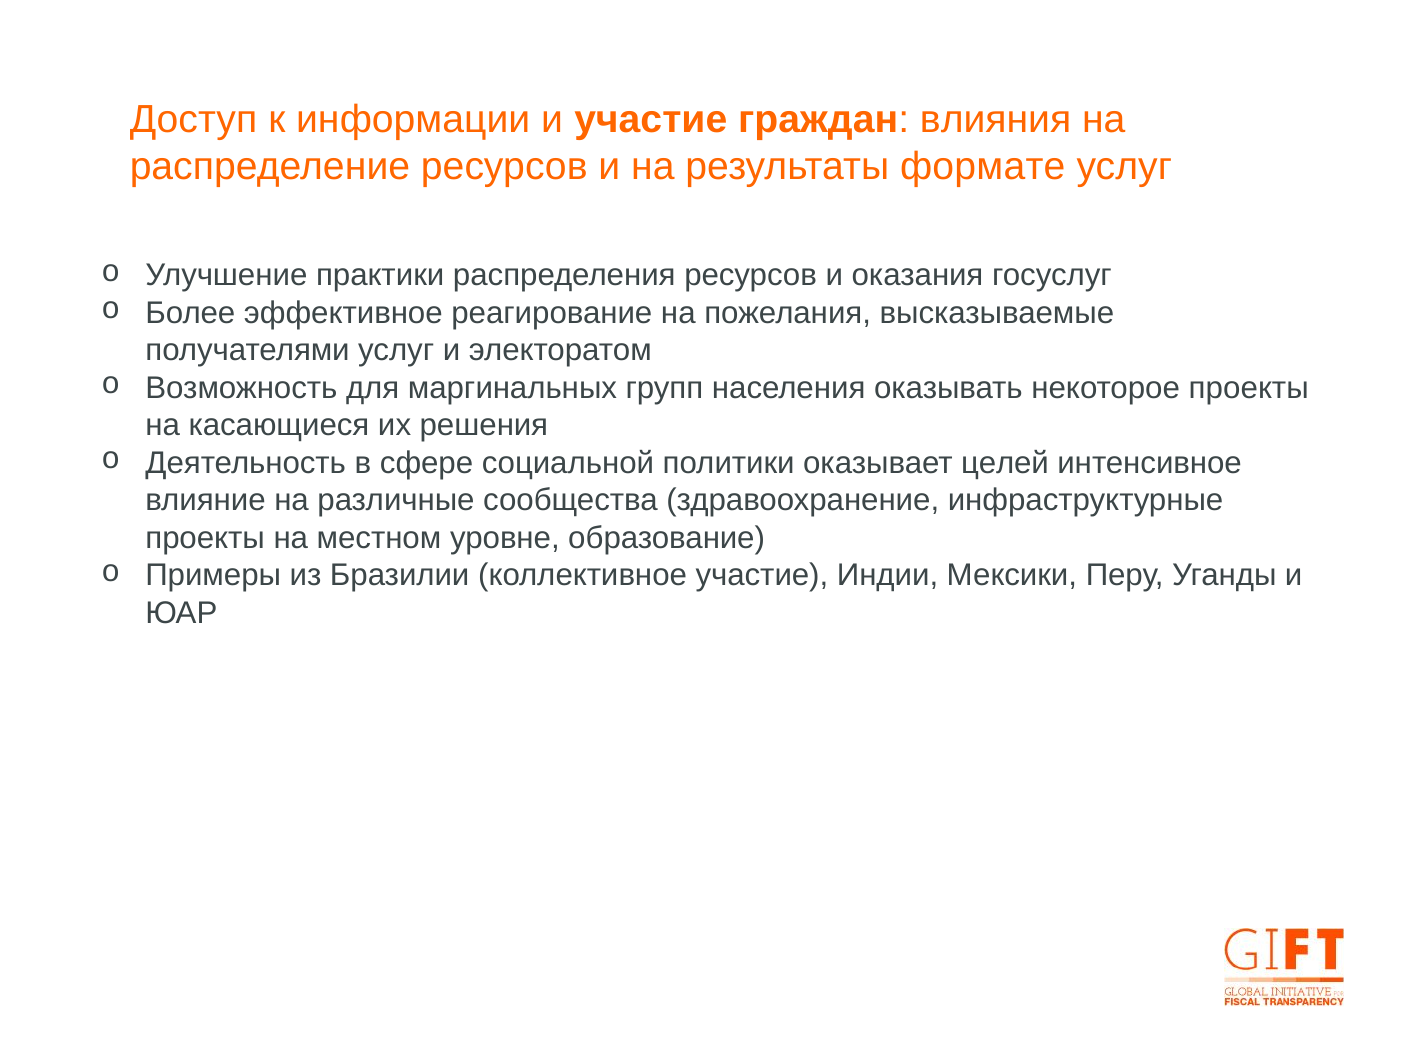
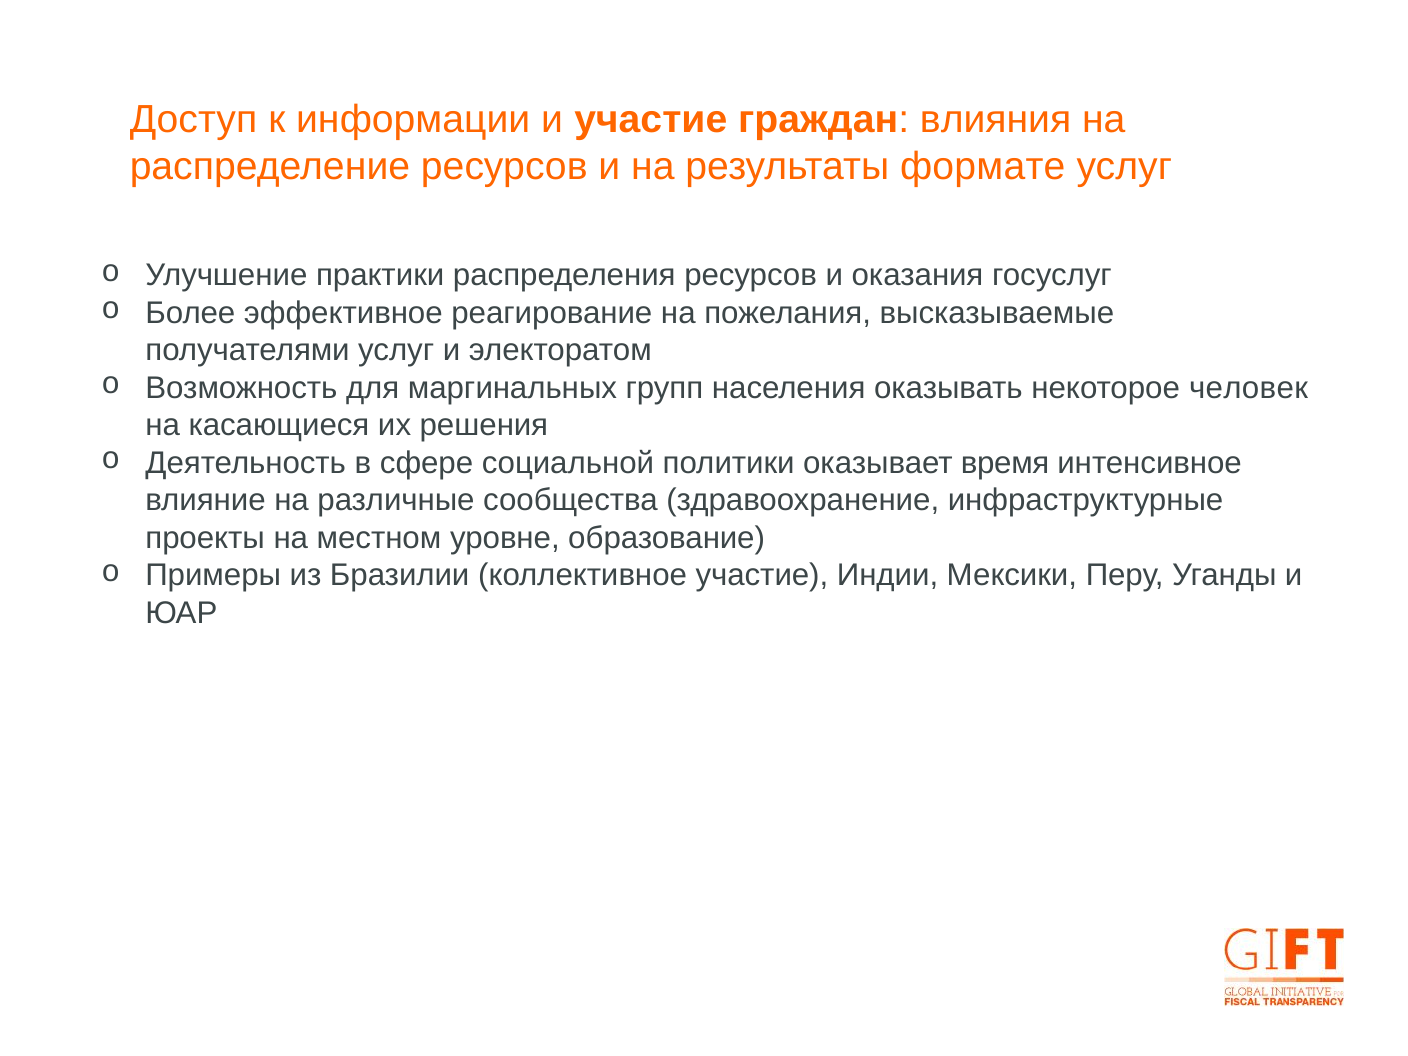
некоторое проекты: проекты -> человек (1249, 388)
целей: целей -> время (1005, 463)
